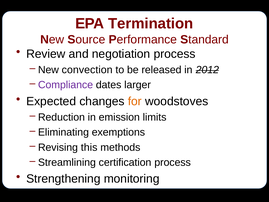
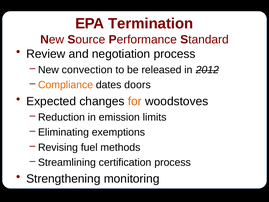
Compliance colour: purple -> orange (66, 85)
larger: larger -> doors (137, 85)
this: this -> fuel (89, 147)
